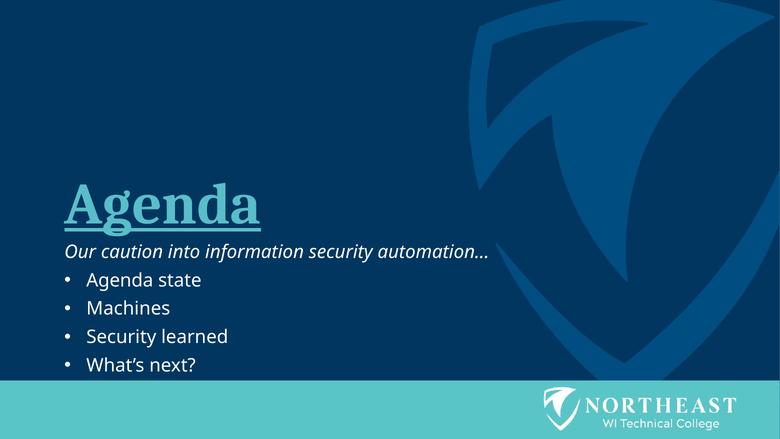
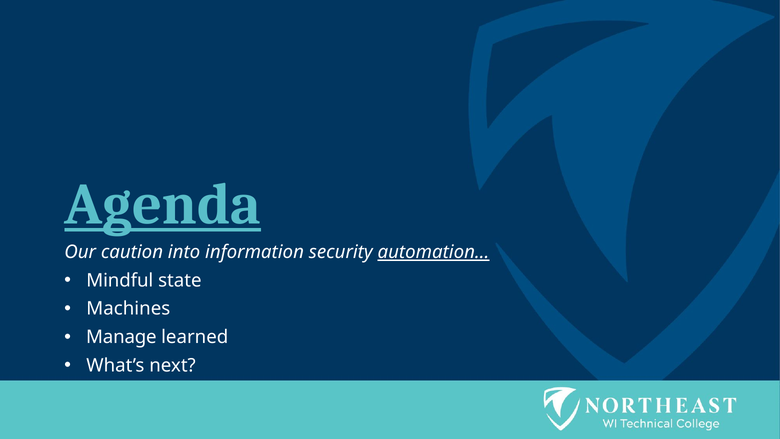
automation… underline: none -> present (433, 252)
Agenda: Agenda -> Mindful (120, 280)
Security: Security -> Manage (121, 337)
